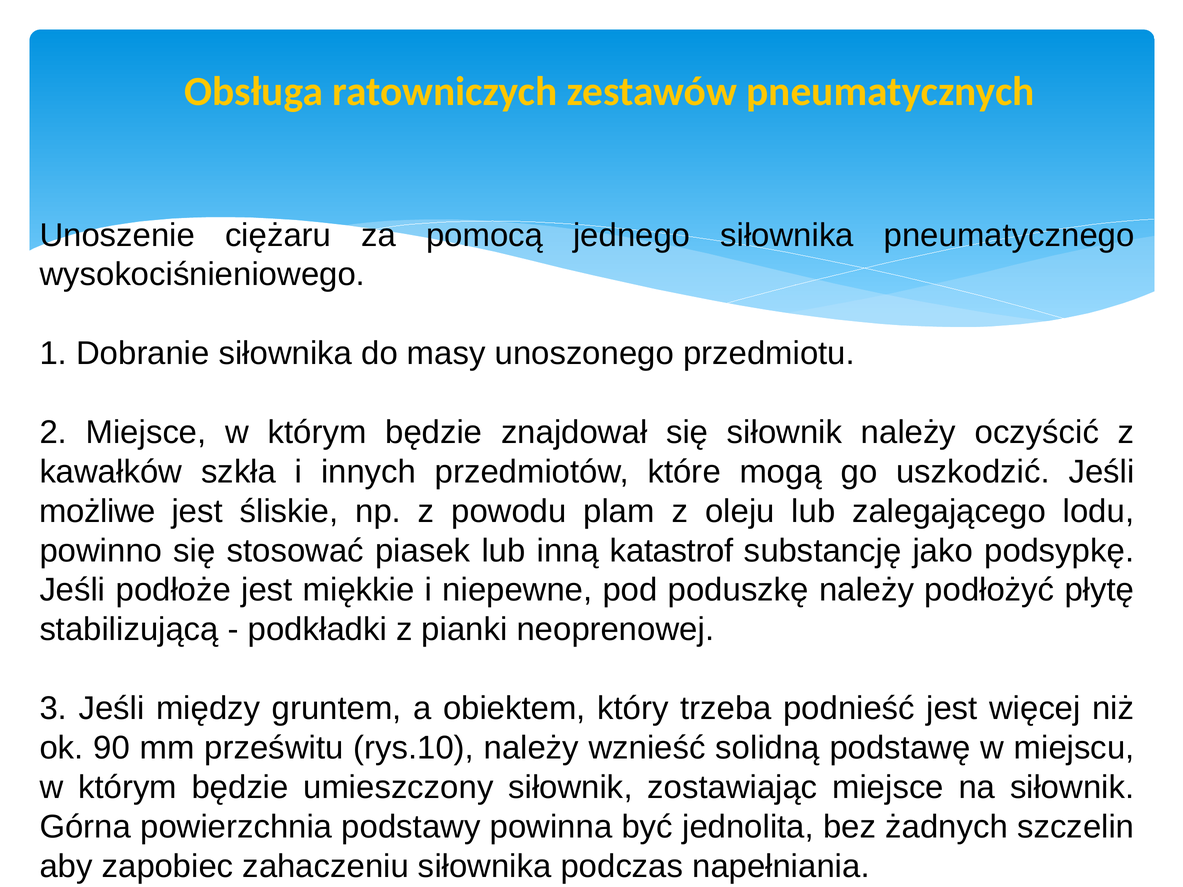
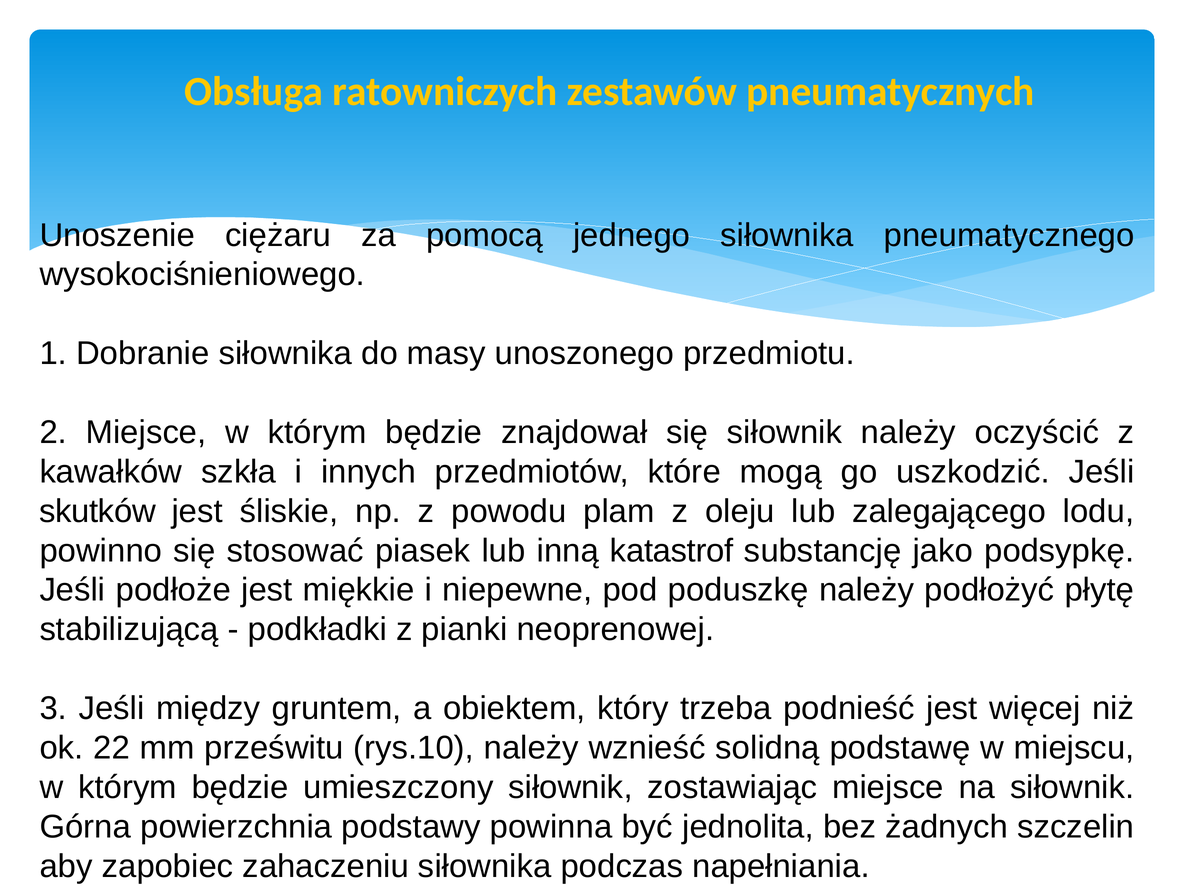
możliwe: możliwe -> skutków (97, 511)
90: 90 -> 22 (112, 748)
